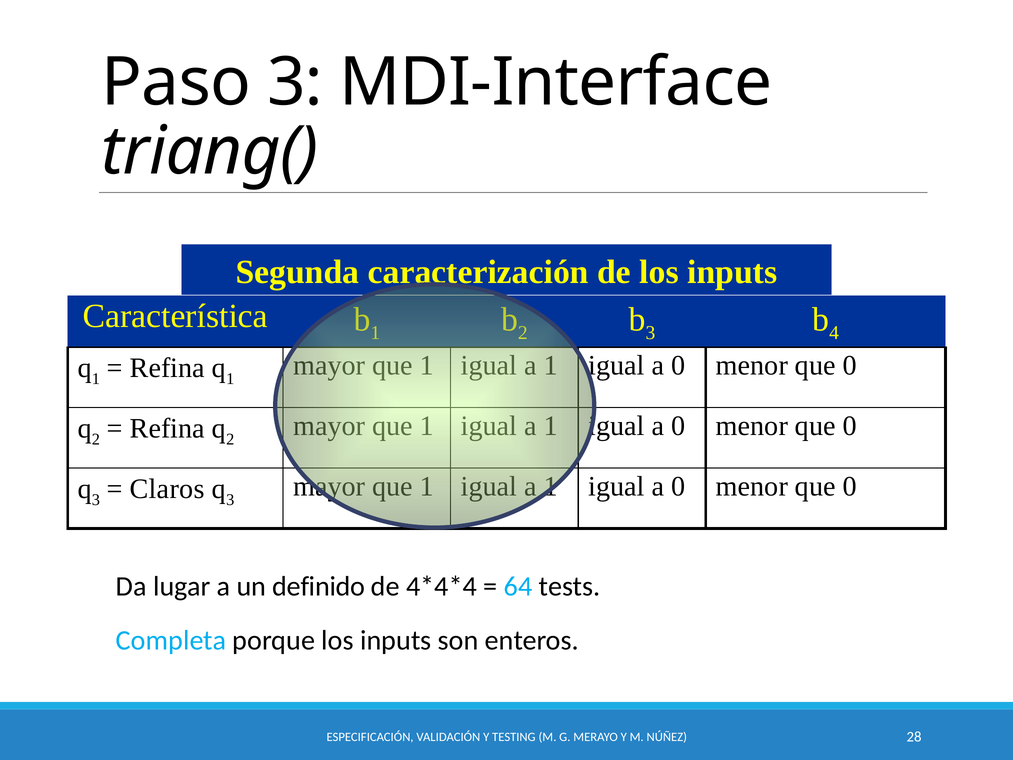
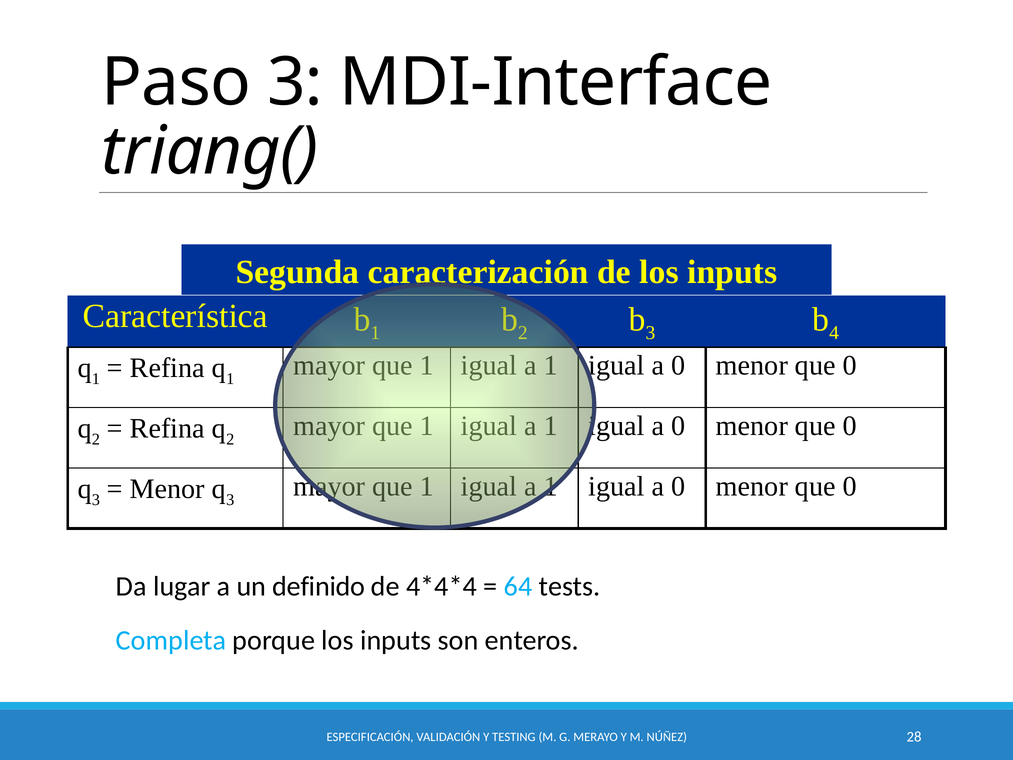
Claros: Claros -> Menor (167, 489)
